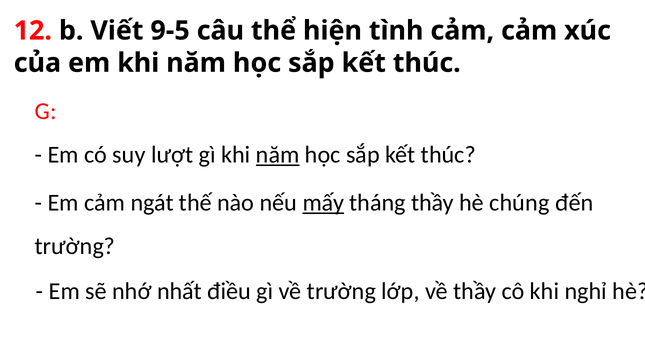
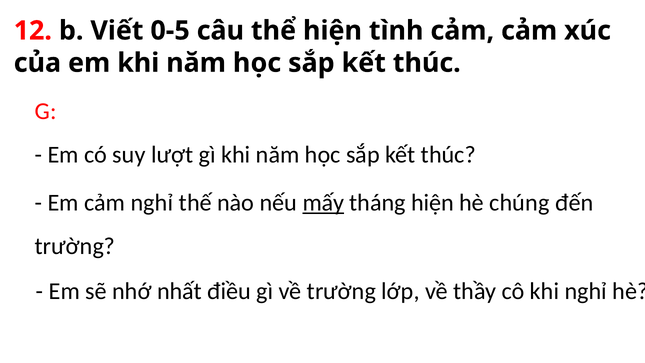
9-5: 9-5 -> 0-5 (170, 31)
năm underline: present -> none (278, 155)
cảm ngát: ngát -> nghỉ (152, 203)
tháng thầy: thầy -> hiện (433, 203)
